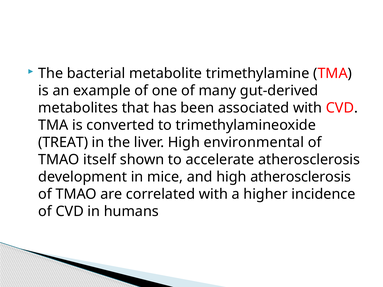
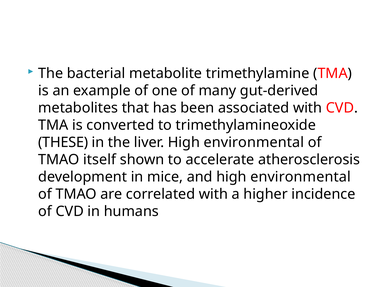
TREAT: TREAT -> THESE (63, 143)
and high atherosclerosis: atherosclerosis -> environmental (301, 177)
